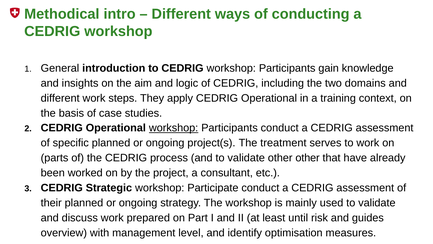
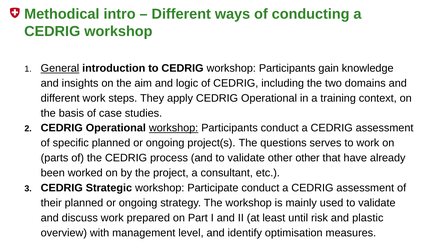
General underline: none -> present (60, 68)
treatment: treatment -> questions (283, 143)
guides: guides -> plastic (368, 217)
